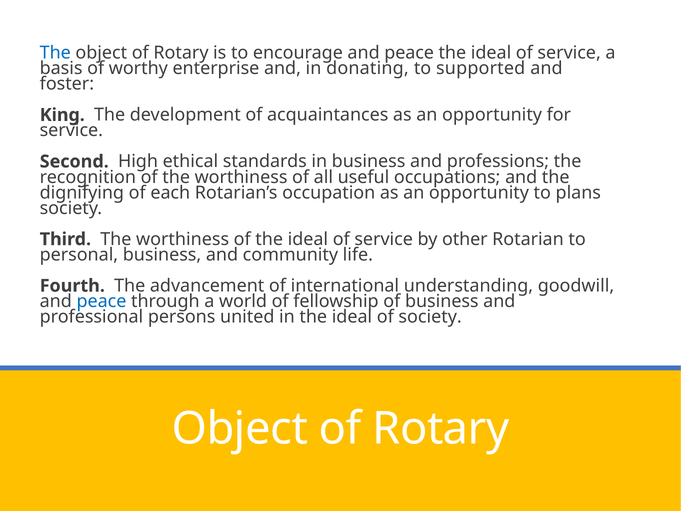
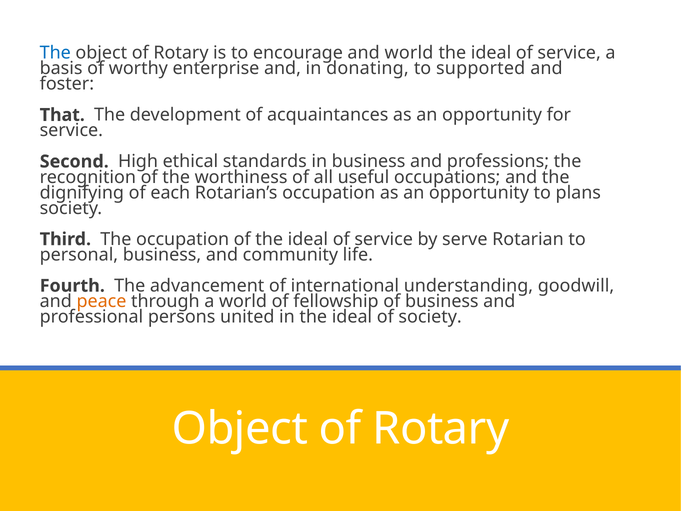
encourage and peace: peace -> world (409, 53)
King: King -> That (62, 115)
Third The worthiness: worthiness -> occupation (183, 239)
other: other -> serve (465, 239)
peace colour: blue -> orange (101, 301)
